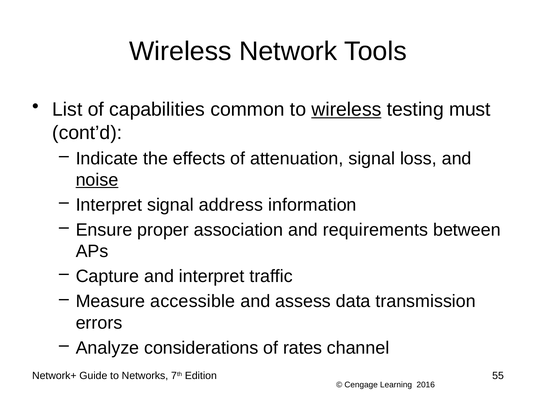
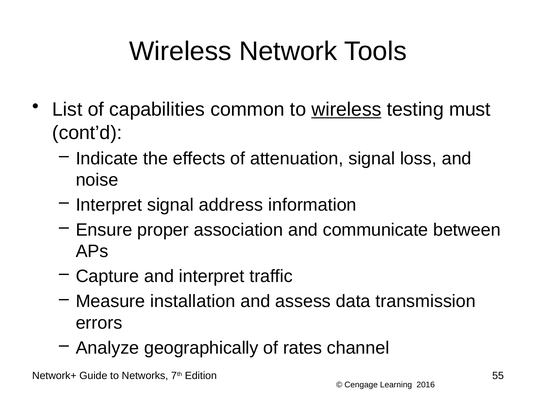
noise underline: present -> none (97, 180)
requirements: requirements -> communicate (376, 230)
accessible: accessible -> installation (193, 301)
considerations: considerations -> geographically (201, 348)
